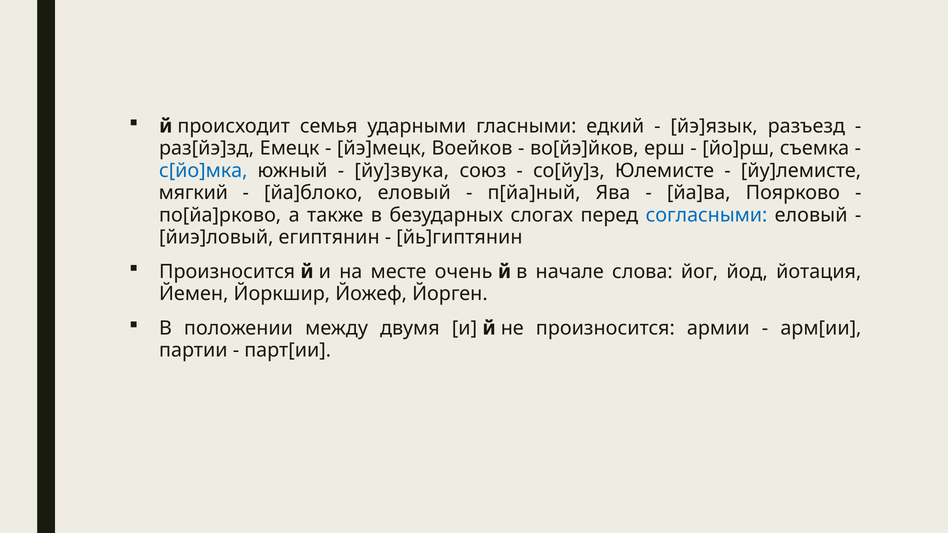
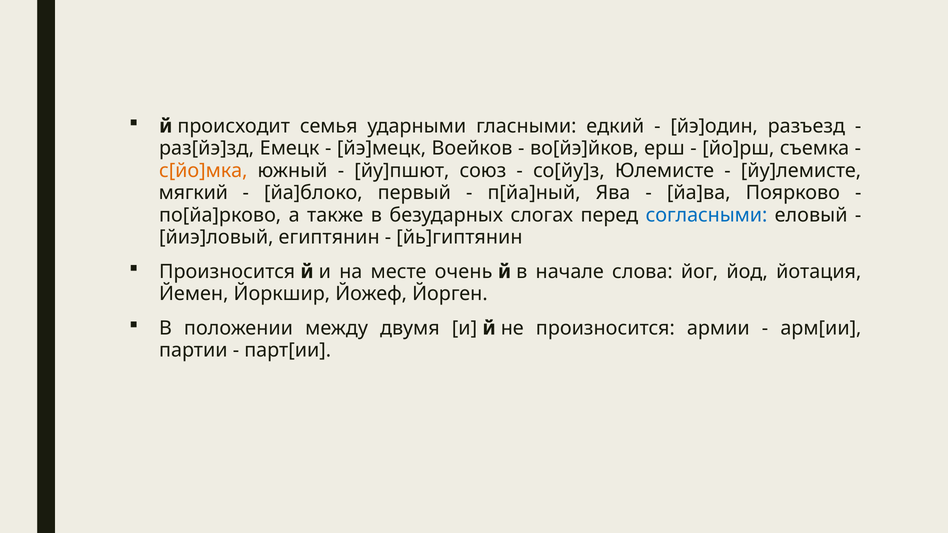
йэ]язык: йэ]язык -> йэ]один (714, 126)
с[йо]мка colour: blue -> orange (203, 171)
йу]звука: йу]звука -> йу]пшют (402, 171)
йа]блоко еловый: еловый -> первый (414, 193)
